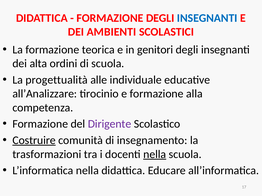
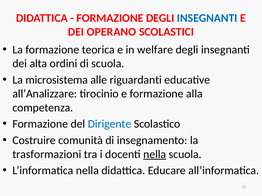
AMBIENTI: AMBIENTI -> OPERANO (111, 32)
genitori: genitori -> welfare (155, 50)
progettualità: progettualità -> microsistema (57, 80)
individuale: individuale -> riguardanti (136, 80)
Dirigente colour: purple -> blue (110, 124)
Costruire underline: present -> none (34, 141)
